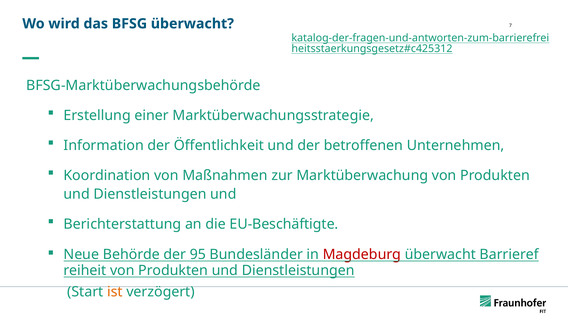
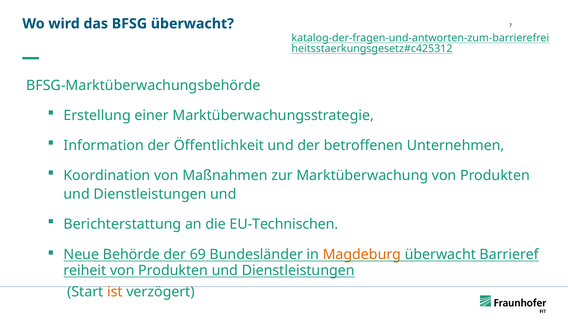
EU-Beschäftigte: EU-Beschäftigte -> EU-Technischen (284, 224)
95: 95 -> 69 (198, 254)
Magdeburg colour: red -> orange (362, 254)
